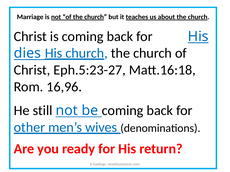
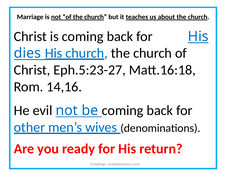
16,96: 16,96 -> 14,16 (64, 87)
still: still -> evil (43, 111)
